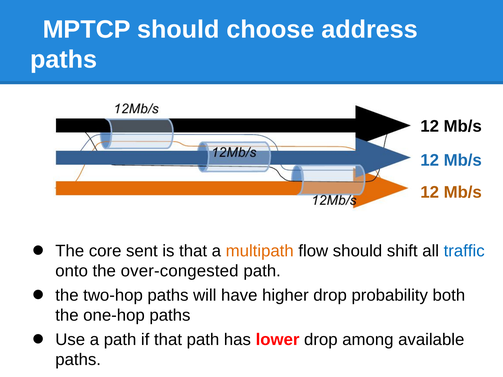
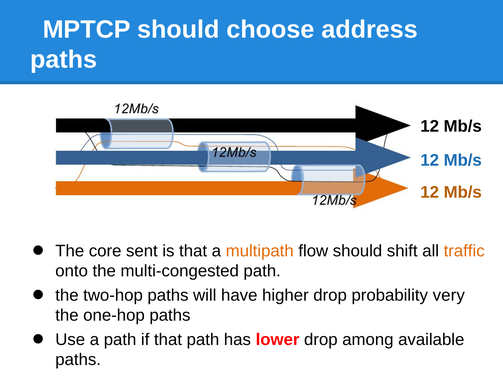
trafﬁc colour: blue -> orange (464, 251)
over-congested: over-congested -> multi-congested (180, 271)
both: both -> very (449, 295)
